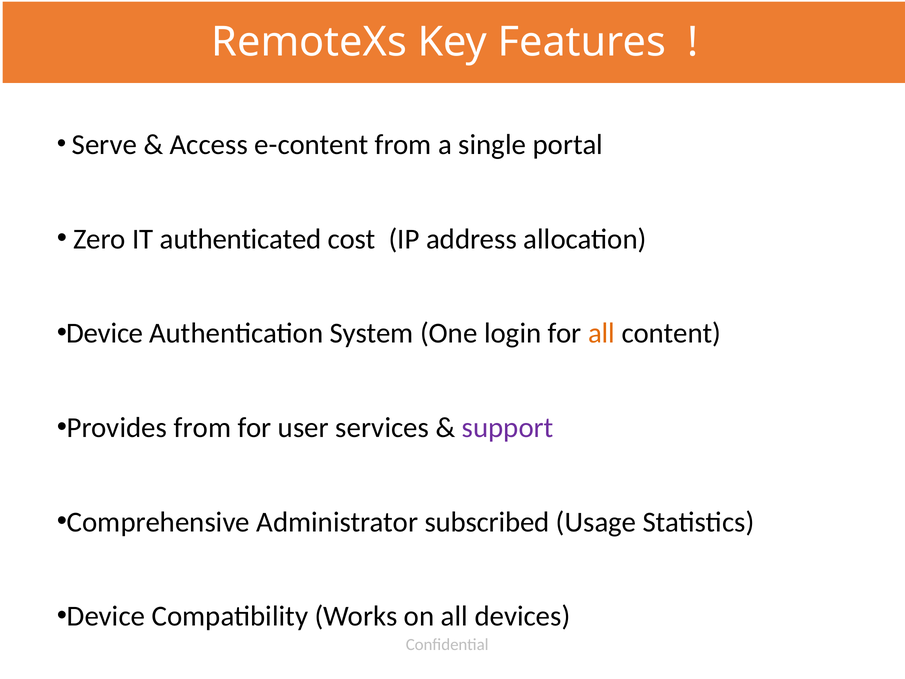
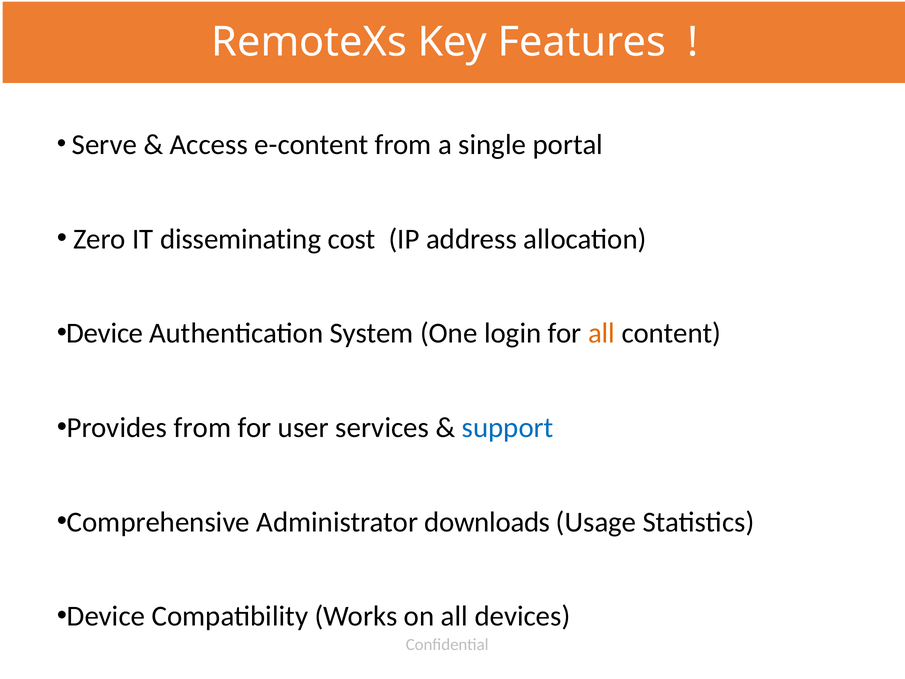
authenticated: authenticated -> disseminating (241, 239)
support colour: purple -> blue (508, 428)
subscribed: subscribed -> downloads (487, 522)
